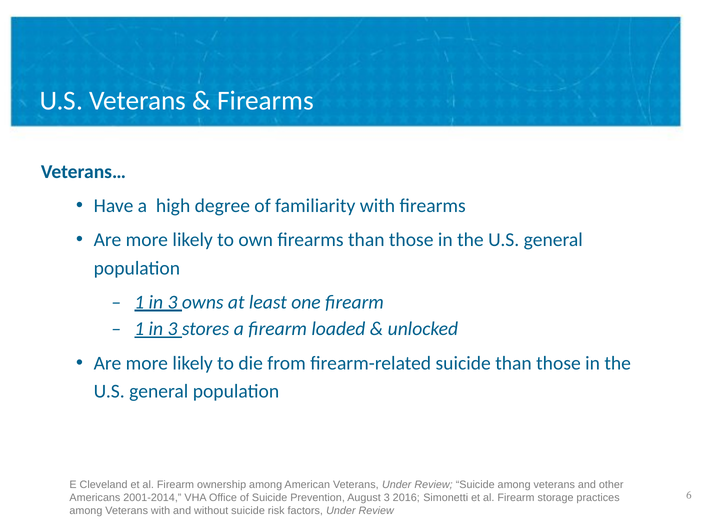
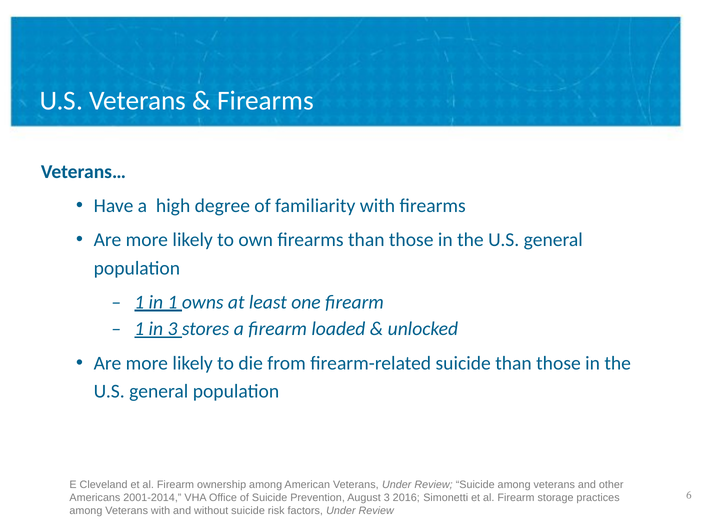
3: 3 -> 1 (173, 302)
